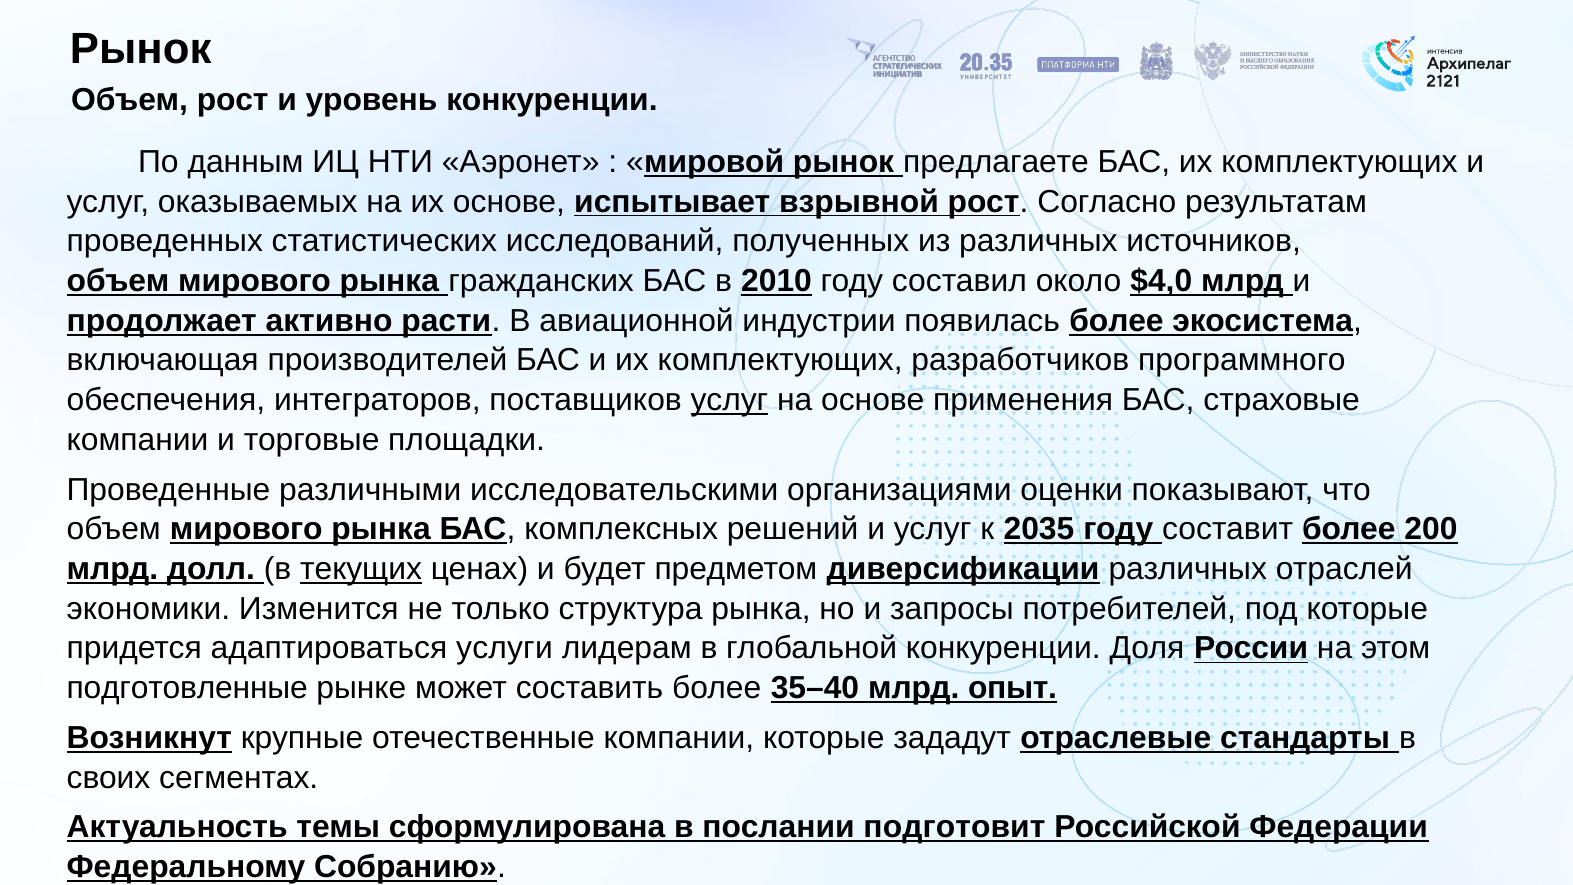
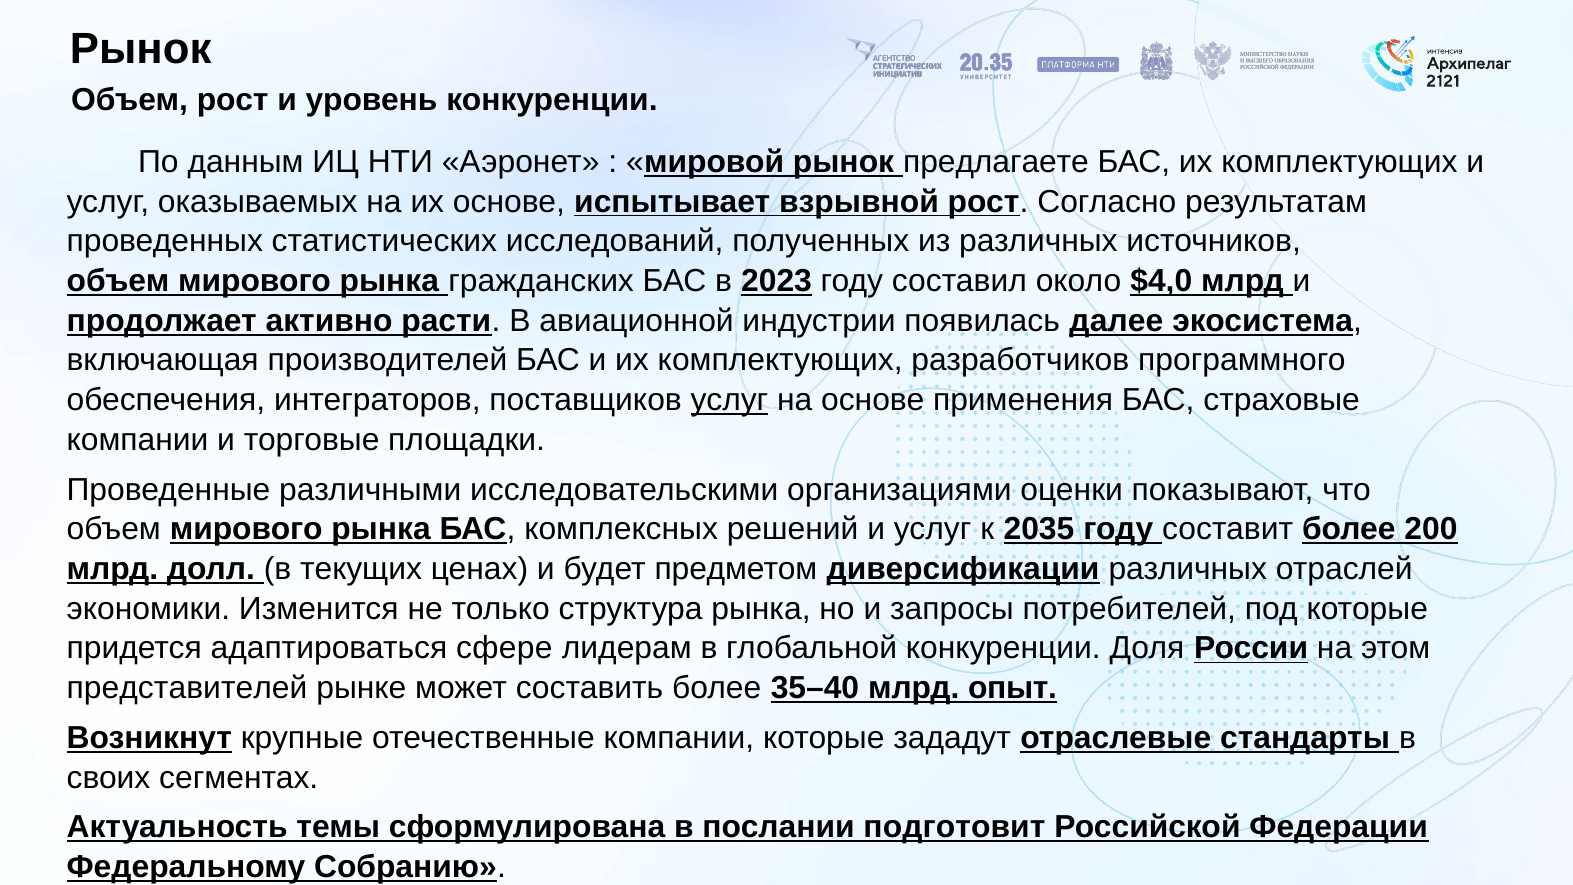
2010: 2010 -> 2023 (777, 281)
появилась более: более -> далее (1116, 321)
текущих underline: present -> none (361, 569)
услуги: услуги -> сфере (504, 649)
подготовленные: подготовленные -> представителей (187, 689)
